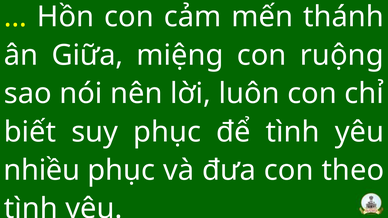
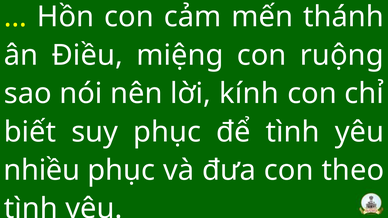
Giữa: Giữa -> Điều (87, 55)
luôn: luôn -> kính (249, 94)
